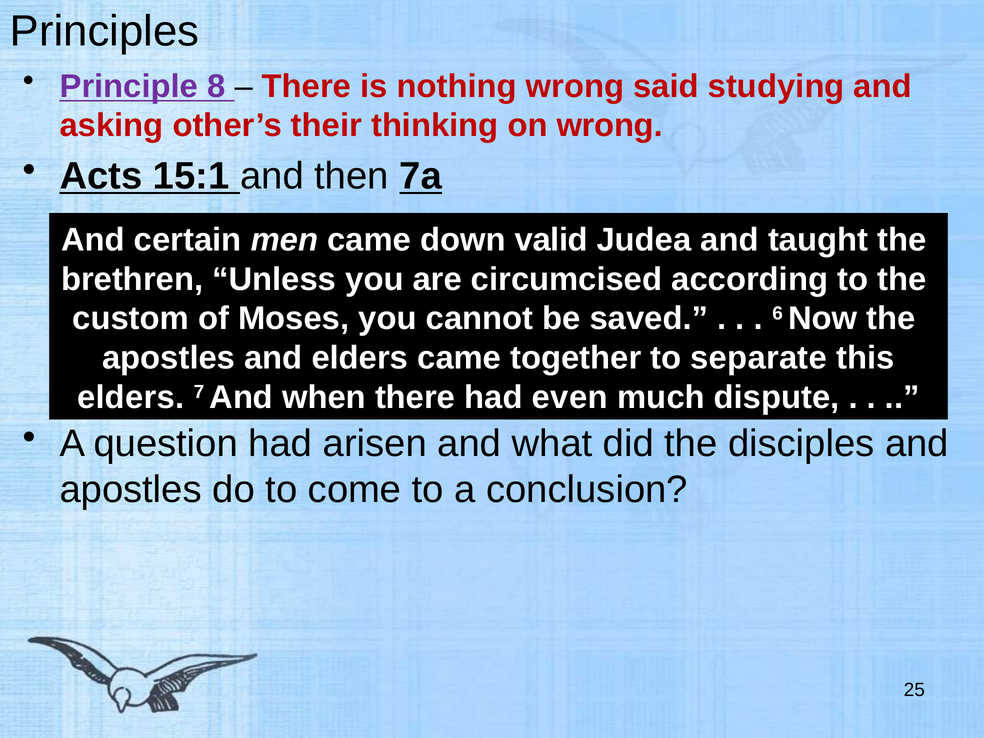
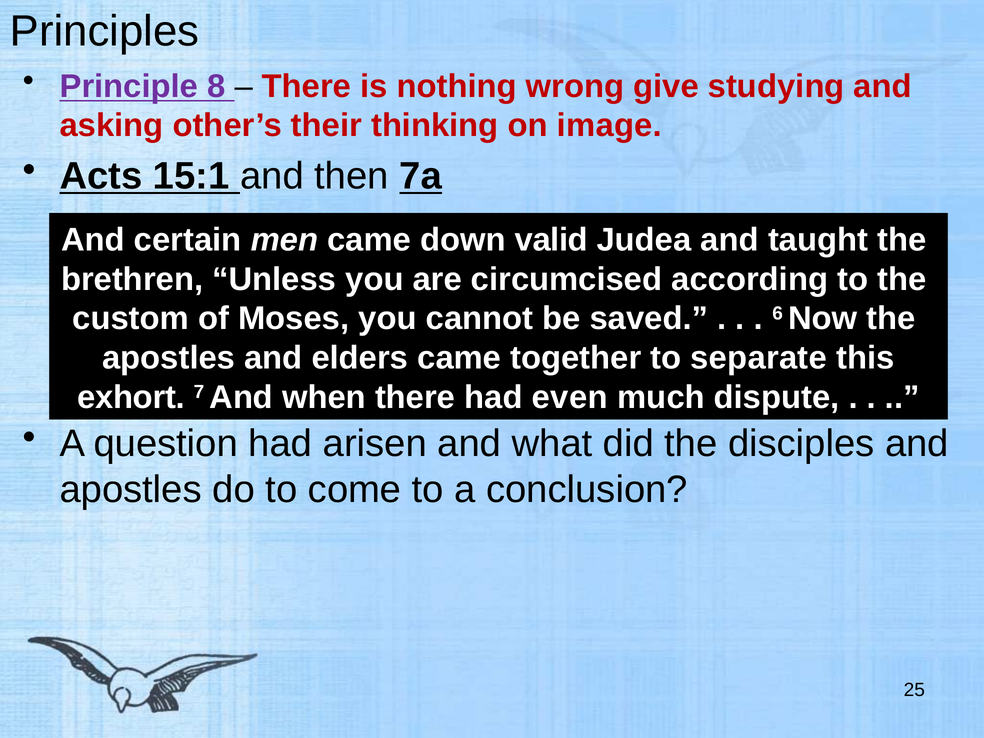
said: said -> give (666, 86)
on wrong: wrong -> image (609, 126)
elders: elders -> exhort (131, 397)
